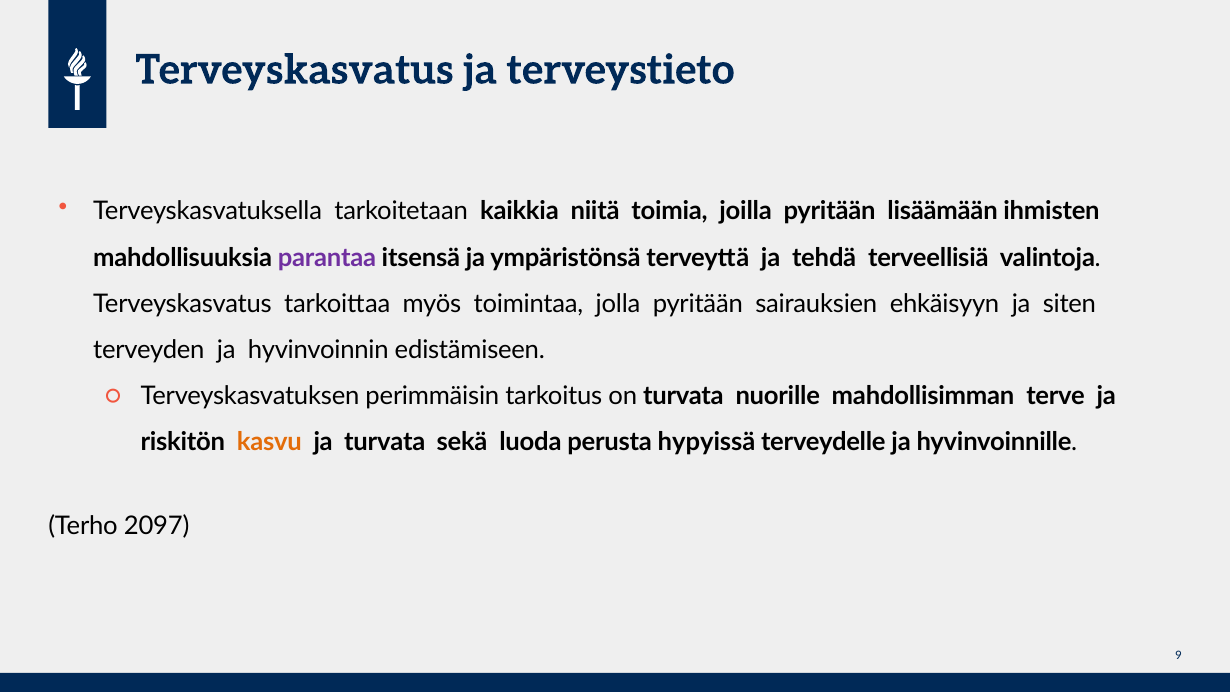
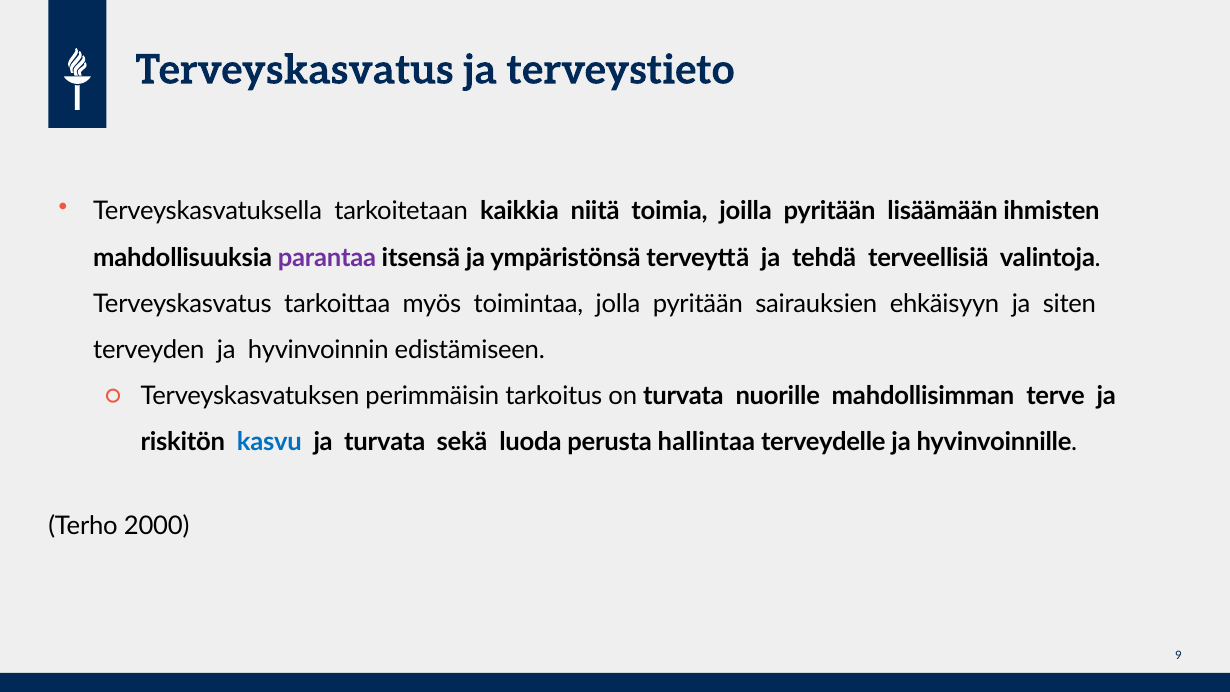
kasvu colour: orange -> blue (269, 442)
hypyissä: hypyissä -> hallintaa (706, 442)
2097: 2097 -> 2000 (157, 526)
